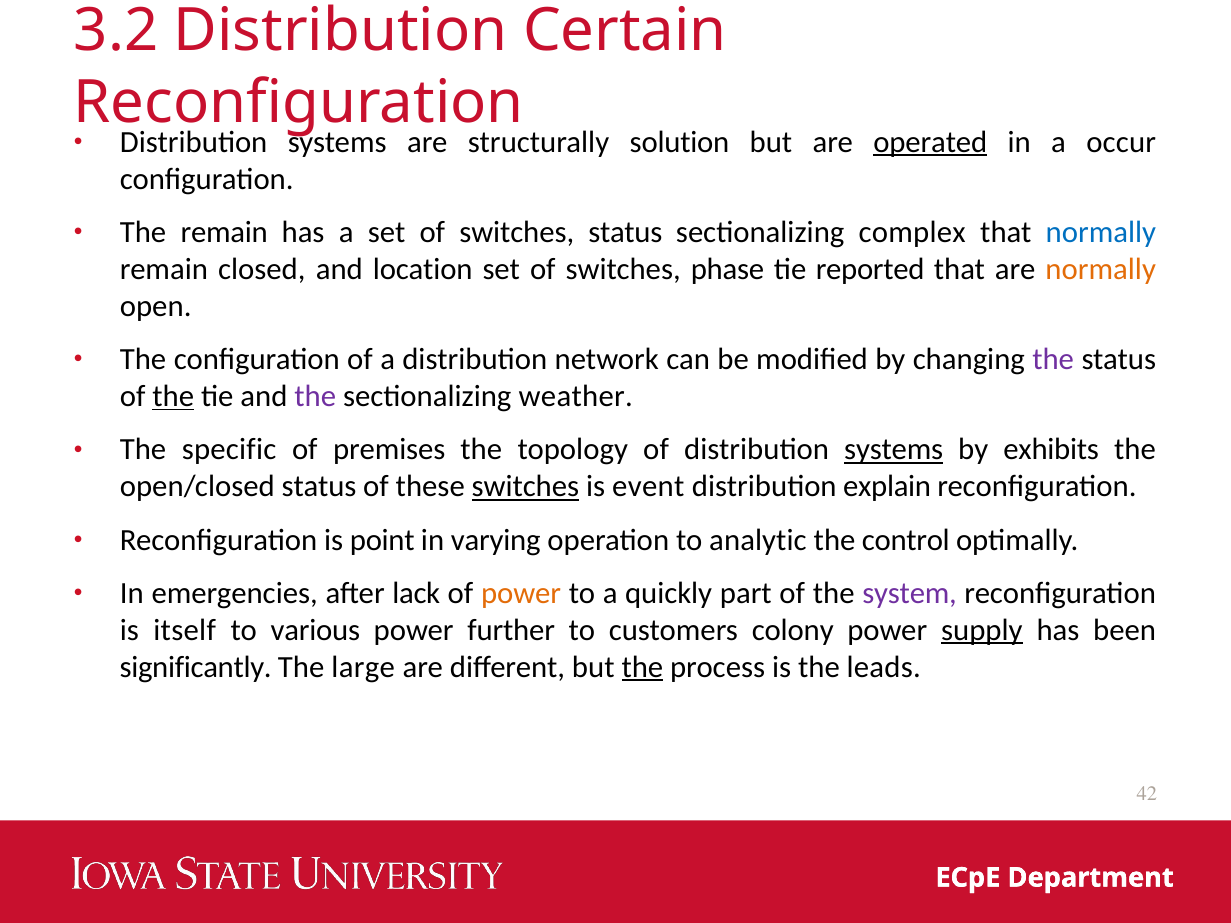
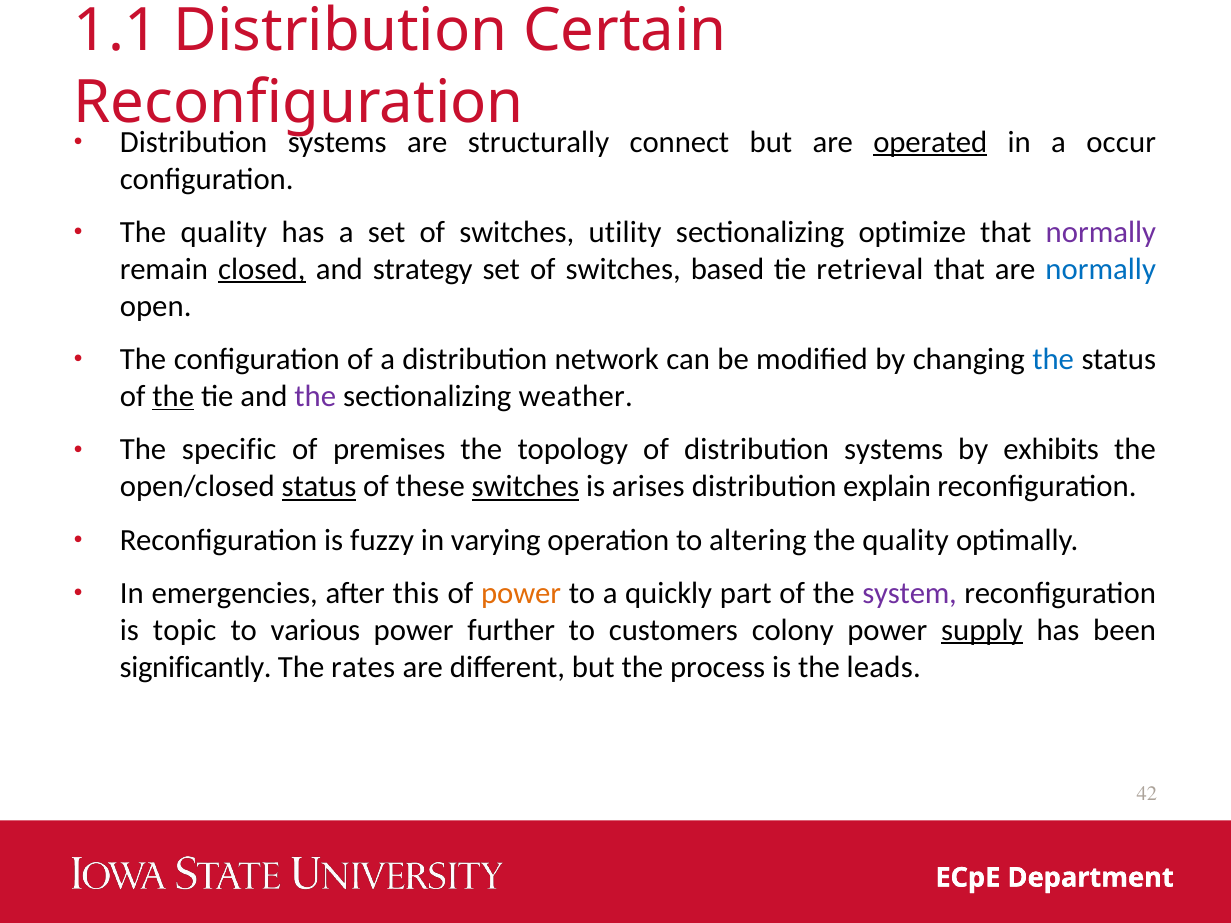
3.2: 3.2 -> 1.1 (116, 31)
solution: solution -> connect (679, 142)
remain: remain -> quality (224, 232)
switches status: status -> utility (625, 232)
complex: complex -> optimize (912, 232)
normally colour: blue -> purple (1101, 232)
closed underline: none -> present (262, 269)
location: location -> strategy (423, 269)
phase: phase -> based (728, 269)
reported: reported -> retrieval (870, 269)
normally colour: orange -> blue (1101, 269)
the colour: purple -> blue (1053, 359)
systems underline: present -> none (894, 450)
status underline: none -> present (319, 487)
event: event -> arises (648, 487)
point: point -> fuzzy (382, 540)
analytic: analytic -> altering (758, 540)
control: control -> quality (906, 540)
lack: lack -> this (416, 593)
itself: itself -> topic (185, 630)
large: large -> rates (363, 667)
the underline: present -> none (642, 667)
